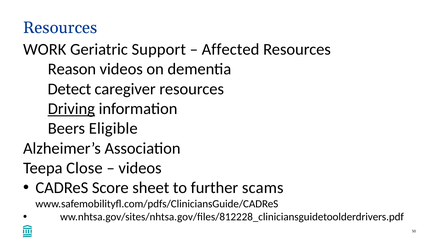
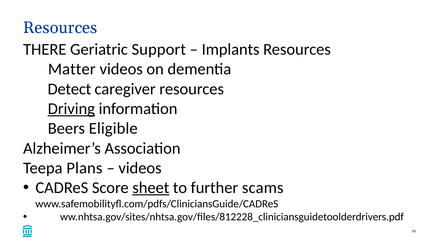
WORK: WORK -> THERE (45, 49)
Affected: Affected -> Implants (231, 49)
Reason: Reason -> Matter (72, 69)
Close: Close -> Plans (84, 168)
sheet underline: none -> present (151, 188)
